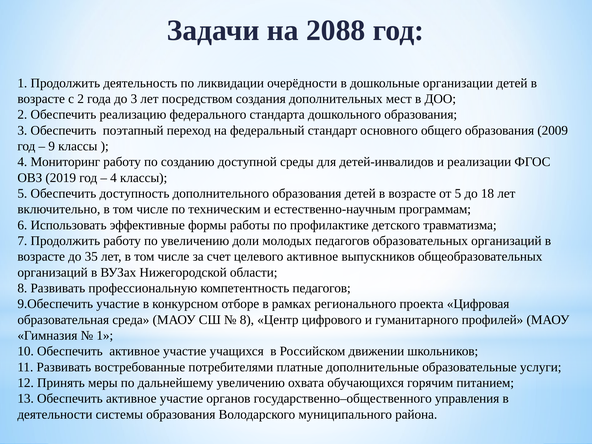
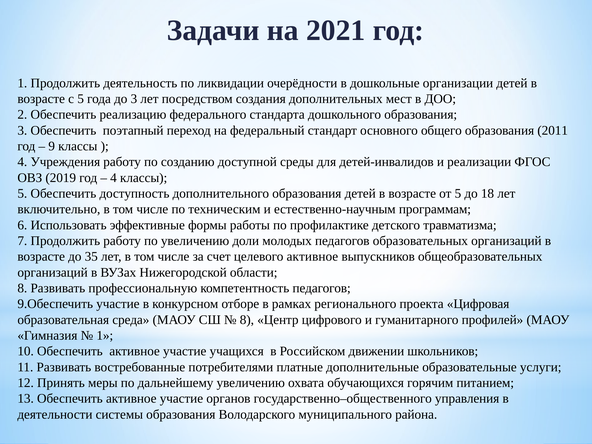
2088: 2088 -> 2021 (336, 31)
с 2: 2 -> 5 (81, 99)
2009: 2009 -> 2011 (553, 130)
Мониторинг: Мониторинг -> Учреждения (65, 162)
